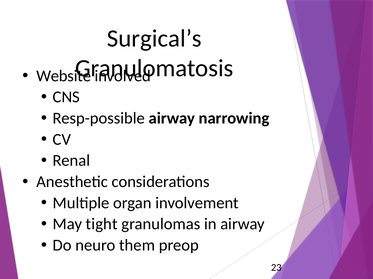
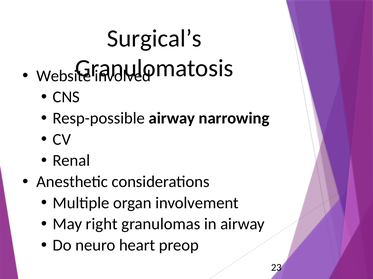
tight: tight -> right (102, 225)
them: them -> heart (137, 246)
